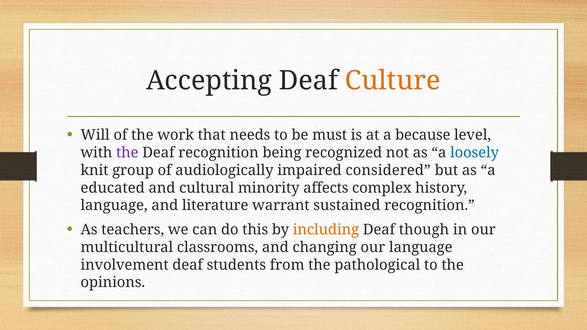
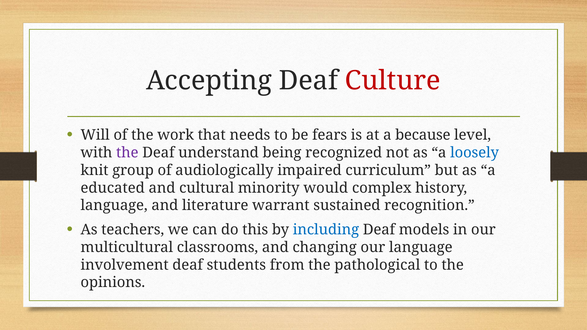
Culture colour: orange -> red (393, 81)
must: must -> fears (330, 135)
Deaf recognition: recognition -> understand (219, 153)
considered: considered -> curriculum (388, 170)
affects: affects -> would (326, 188)
including colour: orange -> blue (326, 230)
though: though -> models (424, 230)
